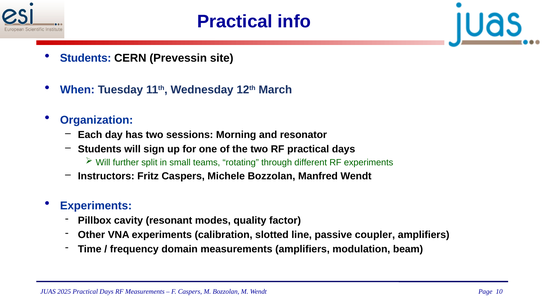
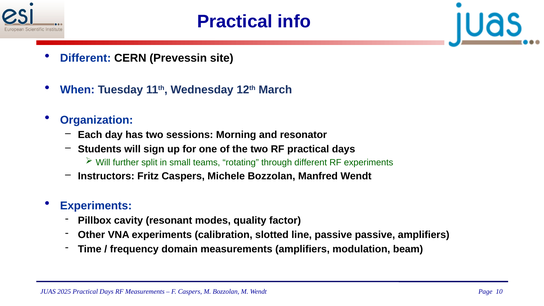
Students: Students -> Different (86, 58)
passive coupler: coupler -> passive (375, 235)
